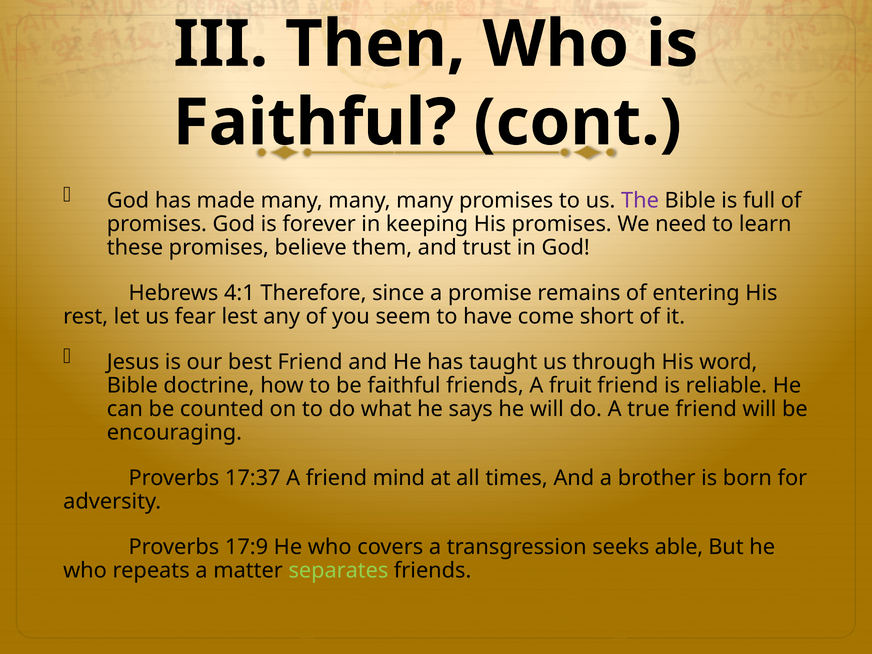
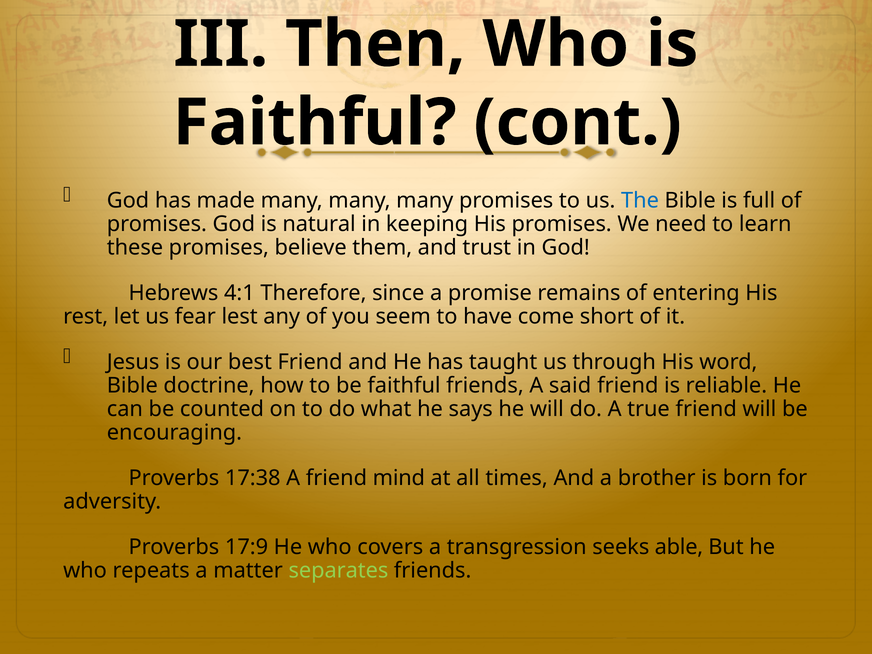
The colour: purple -> blue (640, 201)
forever: forever -> natural (319, 224)
fruit: fruit -> said (570, 386)
17:37: 17:37 -> 17:38 (253, 478)
